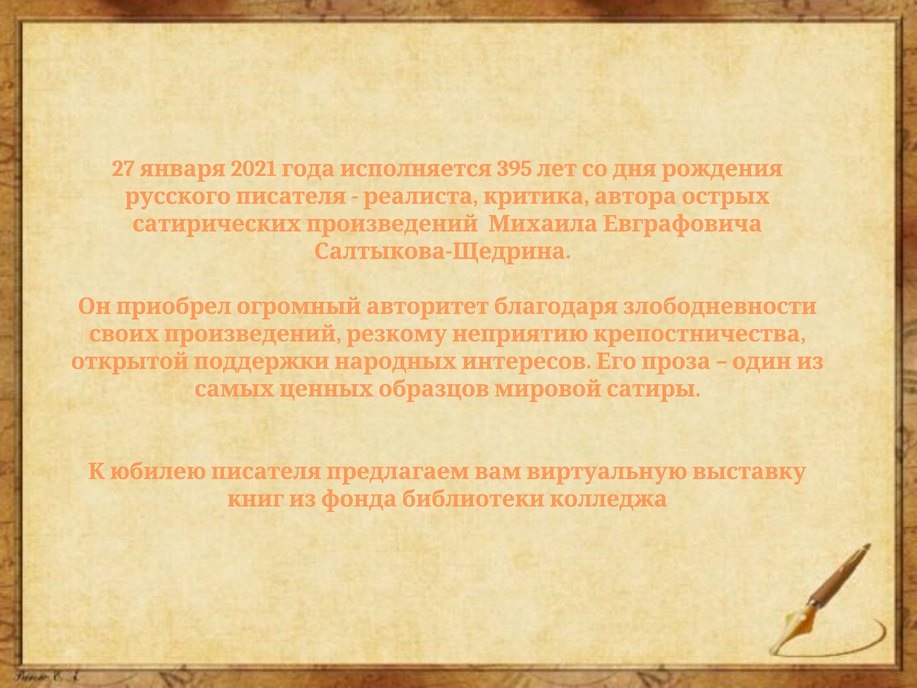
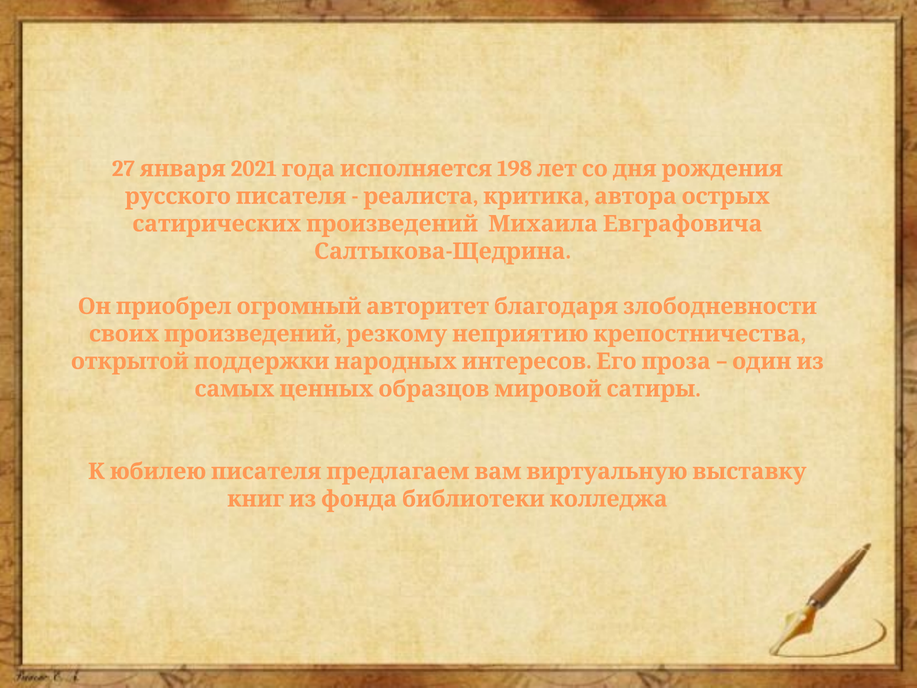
395: 395 -> 198 (515, 169)
